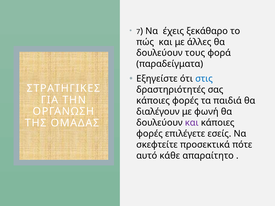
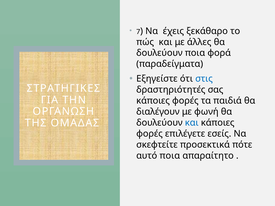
τους: τους -> ποια (195, 53)
και colour: purple -> blue (192, 123)
κάθε: κάθε -> ποια (170, 156)
